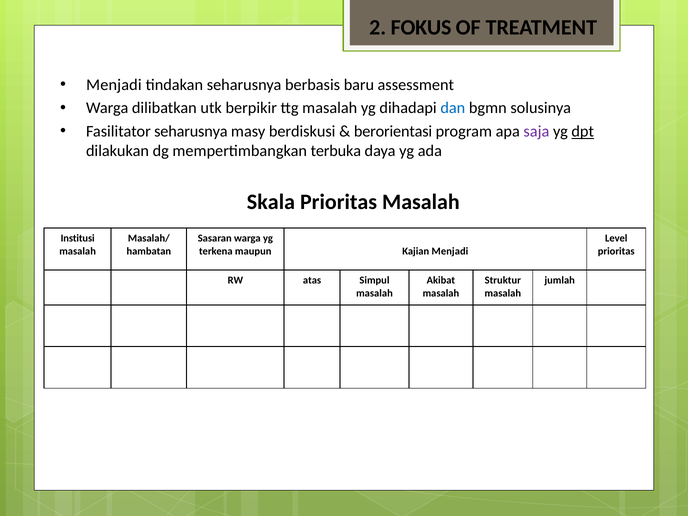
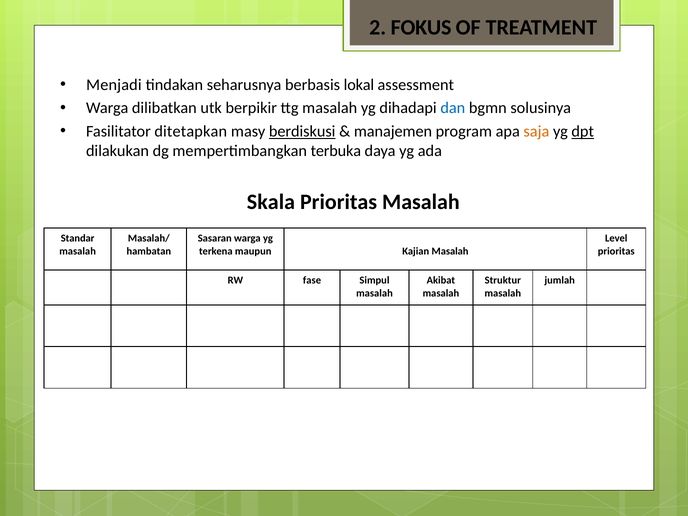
baru: baru -> lokal (359, 85)
Fasilitator seharusnya: seharusnya -> ditetapkan (191, 131)
berdiskusi underline: none -> present (302, 131)
berorientasi: berorientasi -> manajemen (393, 131)
saja colour: purple -> orange (536, 131)
Institusi: Institusi -> Standar (78, 238)
Kajian Menjadi: Menjadi -> Masalah (450, 251)
atas: atas -> fase (312, 280)
